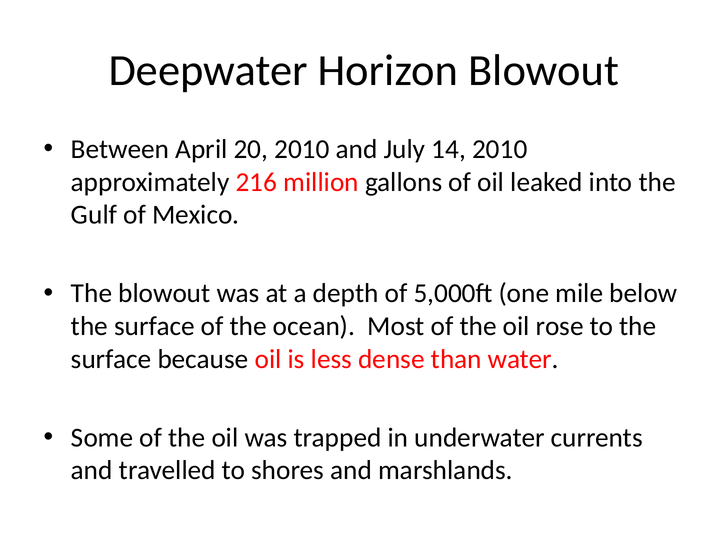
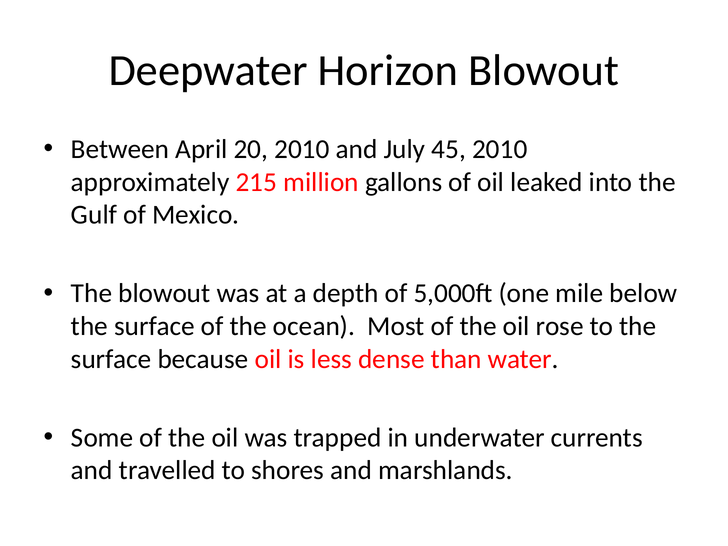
14: 14 -> 45 (449, 149)
216: 216 -> 215 (256, 182)
